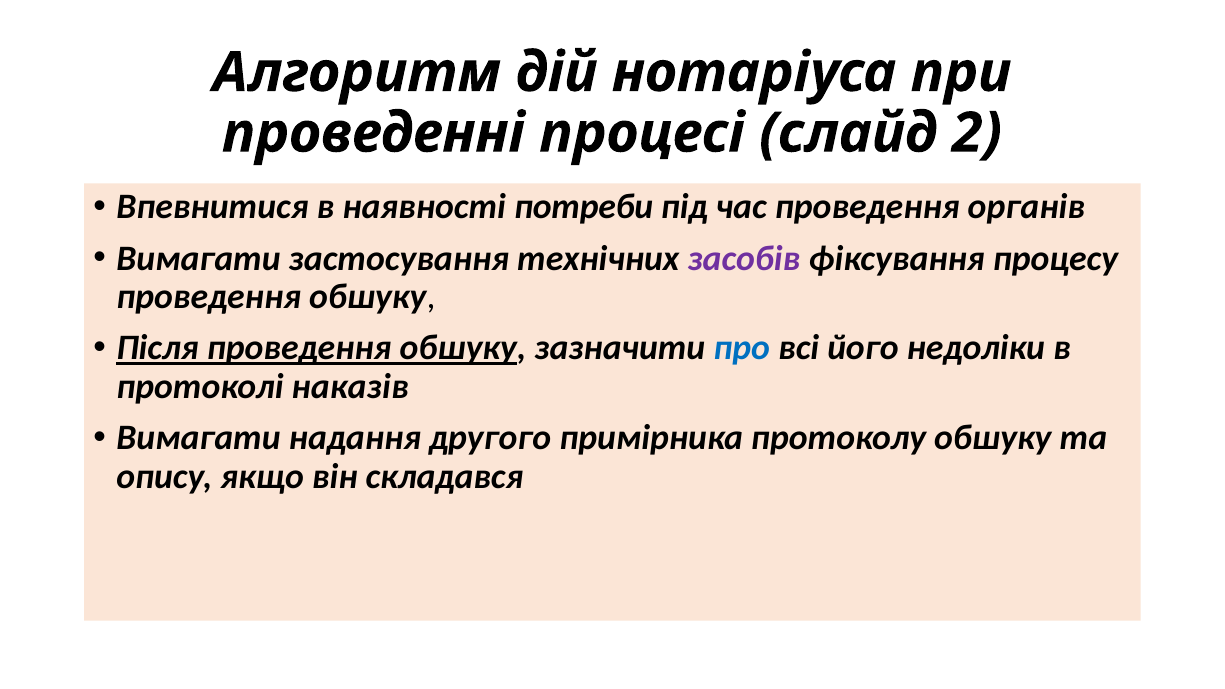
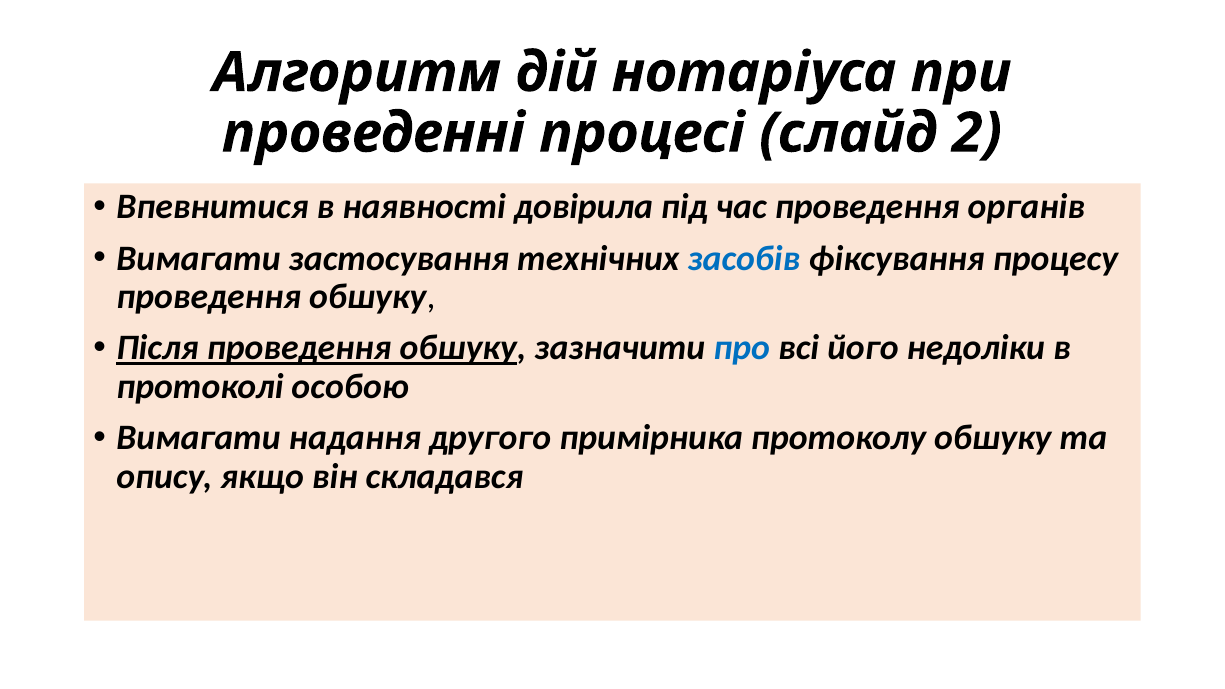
потреби: потреби -> довірила (583, 207)
засобів colour: purple -> blue (744, 258)
наказів: наказів -> особою (350, 387)
